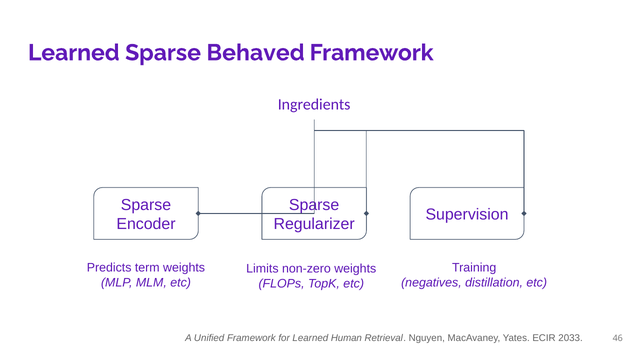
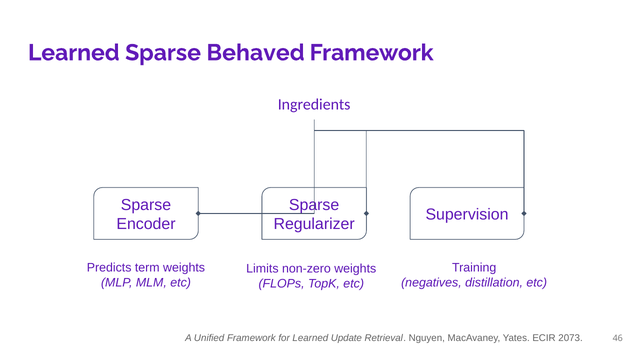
Human: Human -> Update (346, 338)
2033: 2033 -> 2073 (571, 338)
